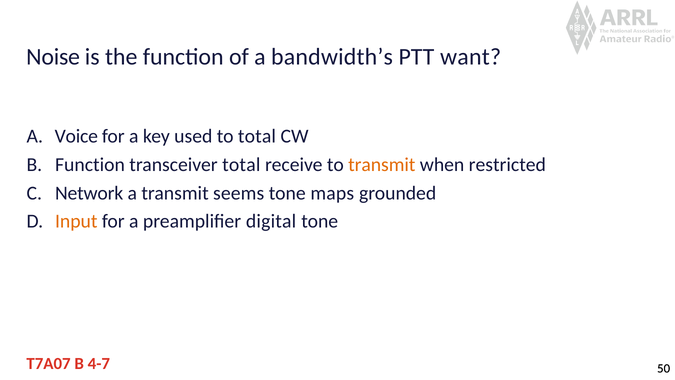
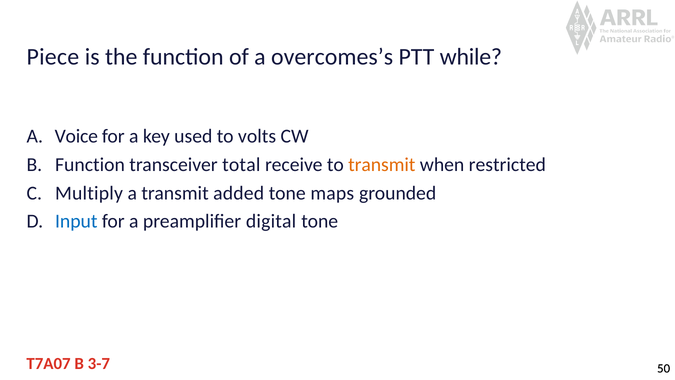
Noise: Noise -> Piece (53, 57)
bandwidth’s: bandwidth’s -> overcomes’s (332, 57)
want: want -> while (471, 57)
to total: total -> volts (257, 136)
Network: Network -> Multiply (89, 193)
seems: seems -> added (239, 193)
Input colour: orange -> blue (76, 221)
4-7: 4-7 -> 3-7 (99, 364)
